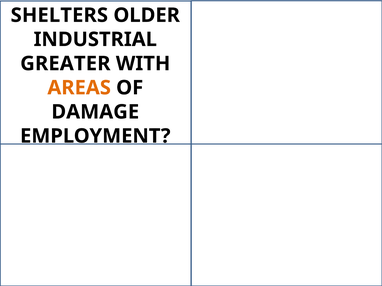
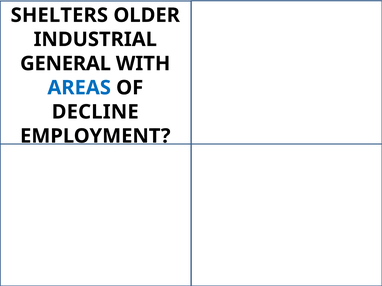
GREATER: GREATER -> GENERAL (66, 64)
AREAS colour: orange -> blue (79, 88)
DAMAGE: DAMAGE -> DECLINE (95, 112)
